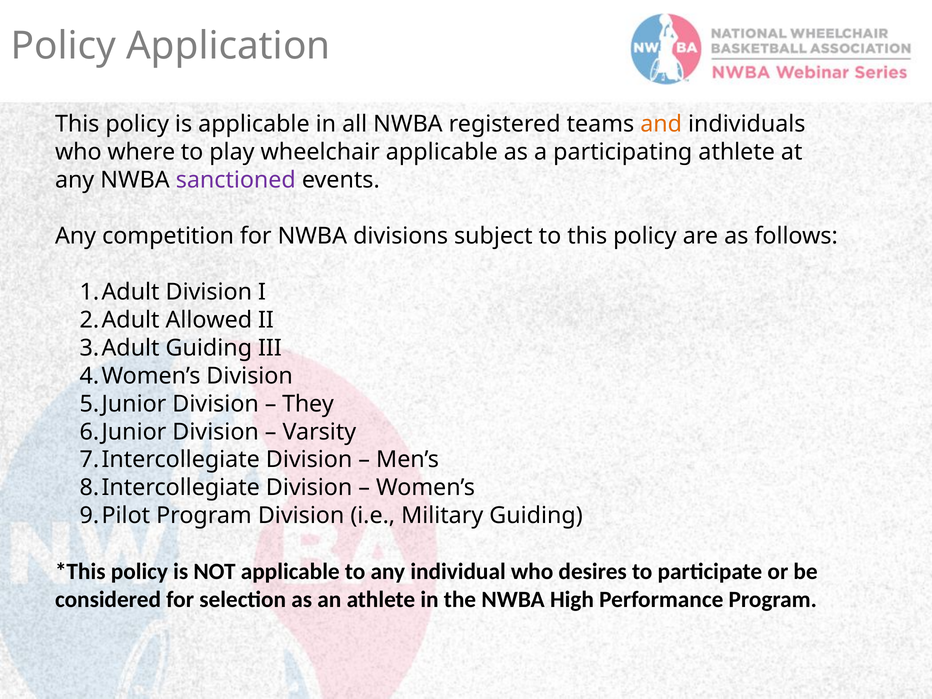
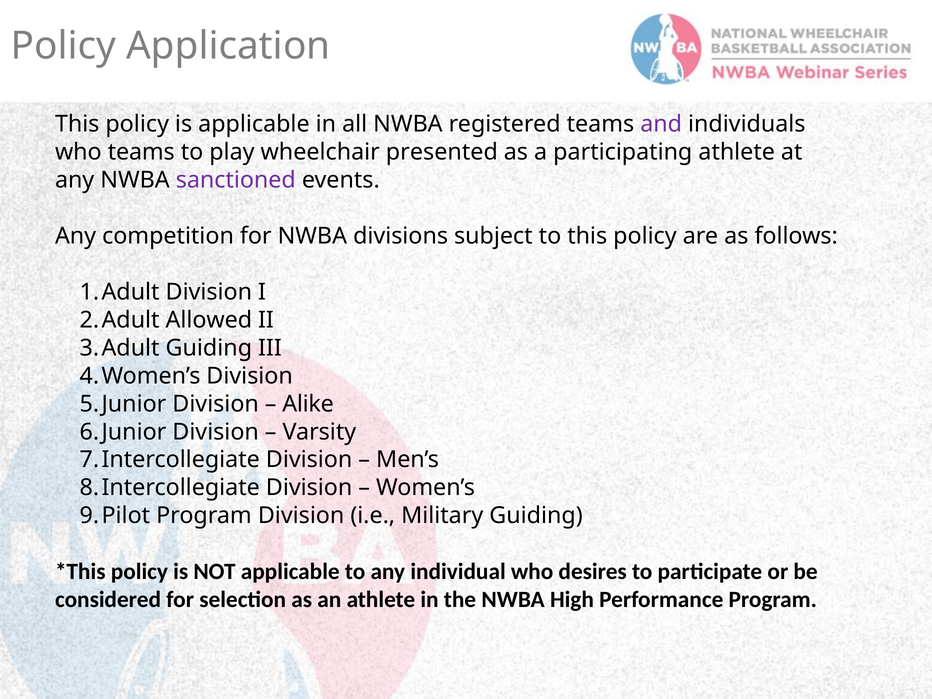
and colour: orange -> purple (661, 124)
who where: where -> teams (141, 152)
wheelchair applicable: applicable -> presented (442, 152)
They: They -> Alike (308, 404)
